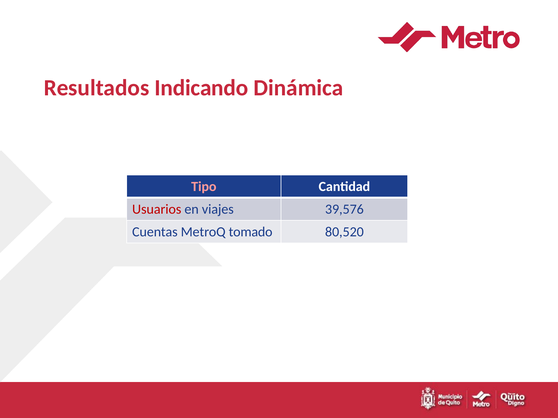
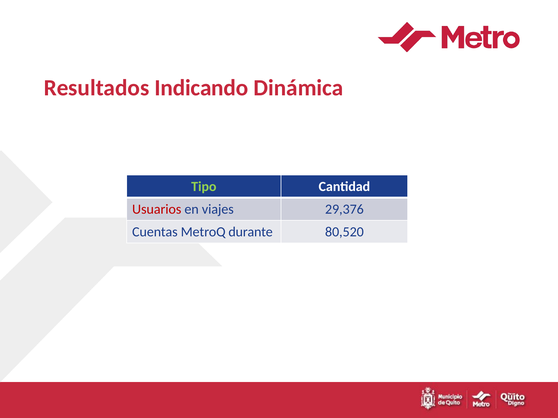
Tipo colour: pink -> light green (204, 187)
39,576: 39,576 -> 29,376 (344, 209)
tomado: tomado -> durante (251, 232)
